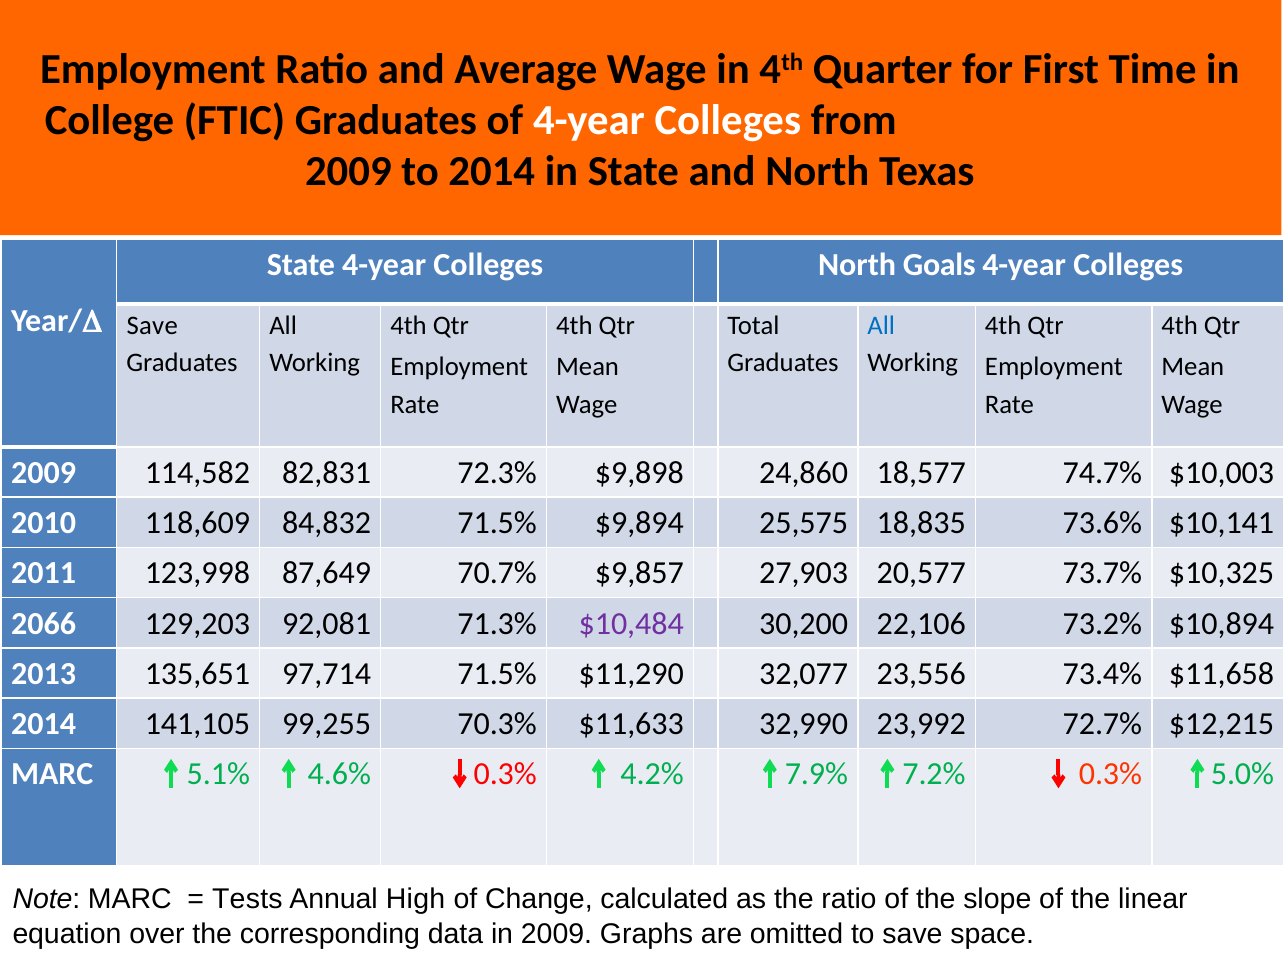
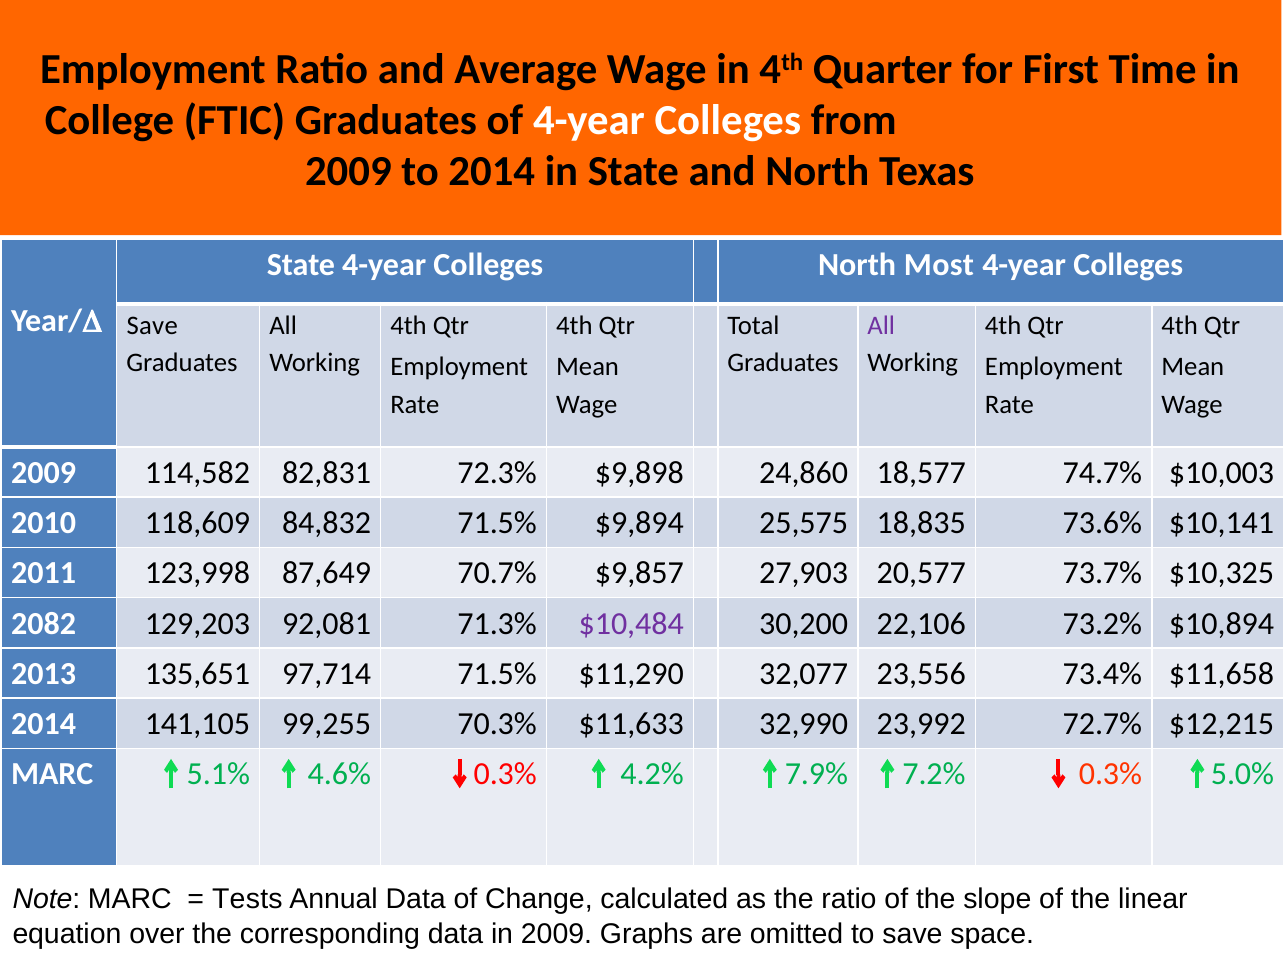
Goals: Goals -> Most (939, 265)
All colour: blue -> purple (881, 326)
2066: 2066 -> 2082 (44, 624)
Annual High: High -> Data (416, 900)
